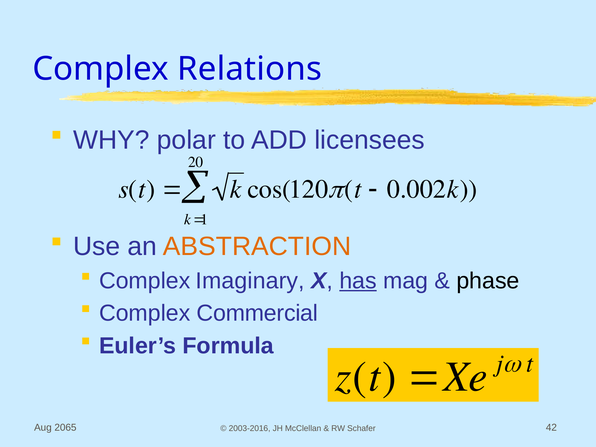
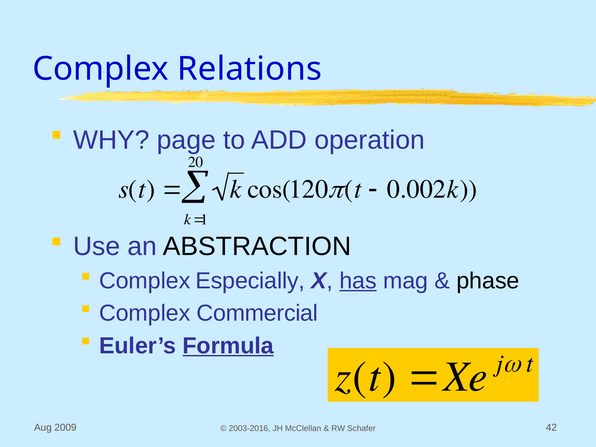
polar: polar -> page (186, 140)
licensees: licensees -> operation (370, 140)
ABSTRACTION colour: orange -> black (257, 247)
Imaginary: Imaginary -> Especially (250, 281)
Formula underline: none -> present (228, 346)
2065: 2065 -> 2009 (65, 428)
